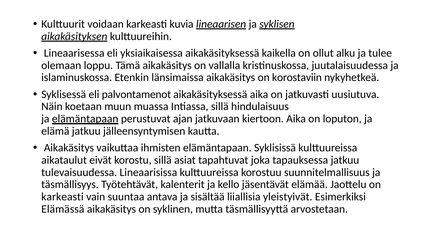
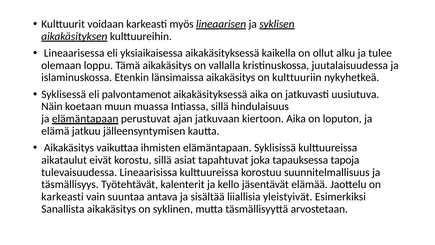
kuvia: kuvia -> myös (182, 24)
korostaviin: korostaviin -> kulttuuriin (297, 77)
tapauksessa jatkuu: jatkuu -> tapoja (345, 160)
Elämässä: Elämässä -> Sanallista (63, 209)
